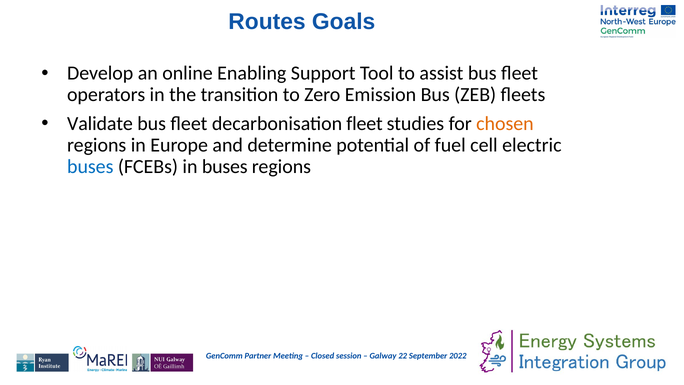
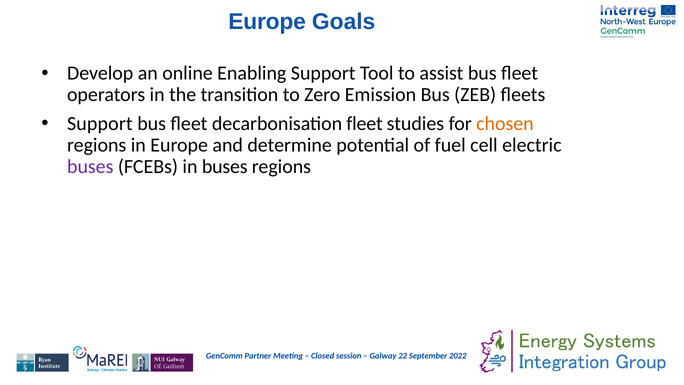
Routes: Routes -> Europe (267, 22)
Validate: Validate -> Support (100, 123)
buses colour: blue -> purple (90, 166)
